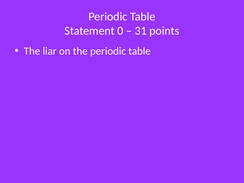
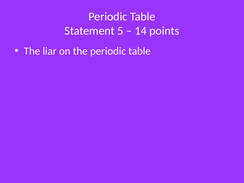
0: 0 -> 5 (120, 31)
31: 31 -> 14 (141, 31)
